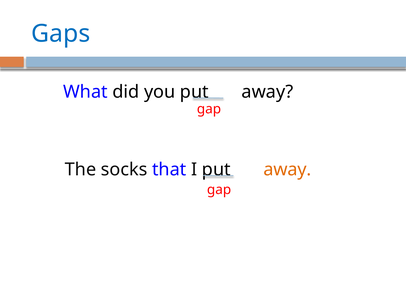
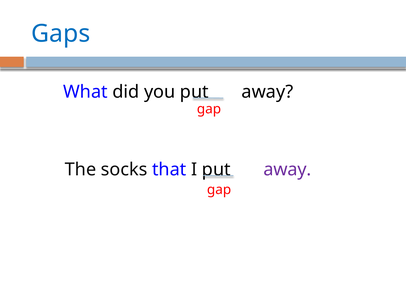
away colour: orange -> purple (288, 170)
